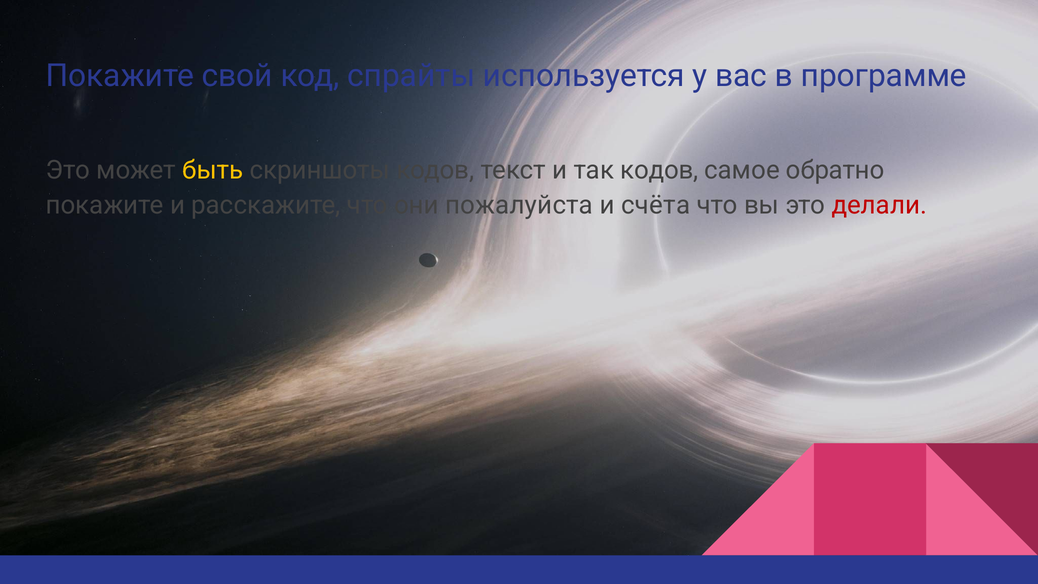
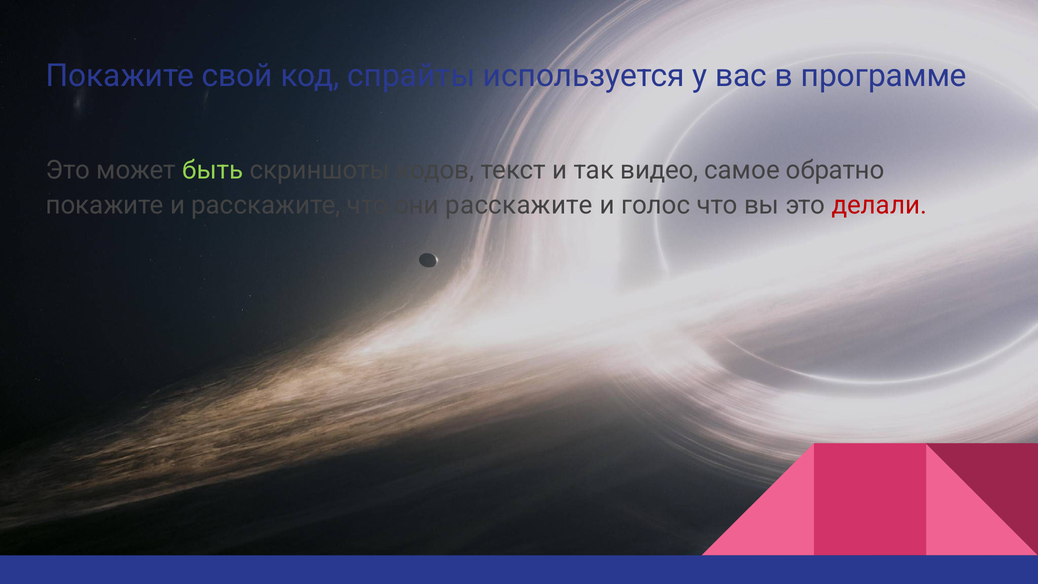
быть colour: yellow -> light green (213, 170)
так кодов: кодов -> видео (659, 170)
они пожалуйста: пожалуйста -> расскажите (519, 205)
счёта: счёта -> голос (656, 205)
